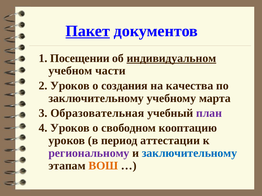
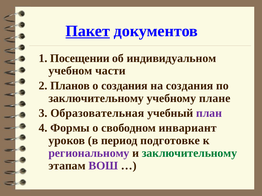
индивидуальном underline: present -> none (171, 58)
2 Уроков: Уроков -> Планов (70, 86)
на качества: качества -> создания (190, 86)
марта: марта -> плане (215, 98)
4 Уроков: Уроков -> Формы (70, 128)
кооптацию: кооптацию -> инвариант (188, 128)
аттестации: аттестации -> подготовке (170, 141)
заключительному colour: blue -> green (190, 153)
ВОШ colour: orange -> purple (103, 166)
